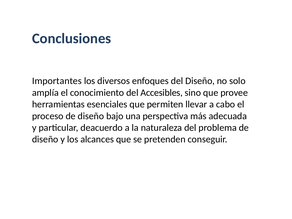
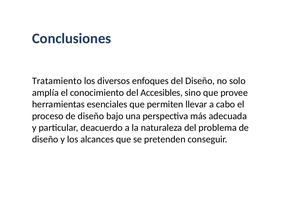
Importantes: Importantes -> Tratamiento (57, 81)
